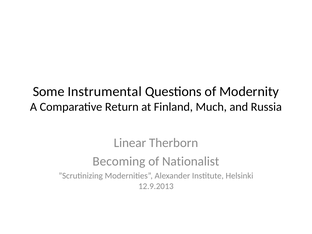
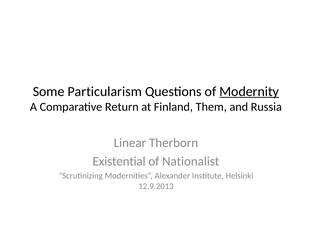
Instrumental: Instrumental -> Particularism (105, 91)
Modernity underline: none -> present (249, 91)
Much: Much -> Them (211, 107)
Becoming: Becoming -> Existential (119, 161)
